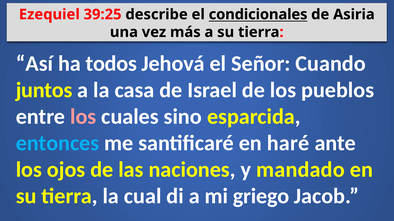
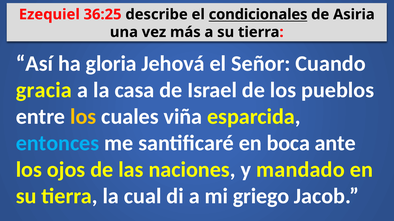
39:25: 39:25 -> 36:25 (103, 14)
todos: todos -> gloria (111, 64)
juntos: juntos -> gracia (44, 90)
los colour: pink -> yellow (83, 117)
sino: sino -> viña (183, 117)
haré: haré -> boca (288, 143)
